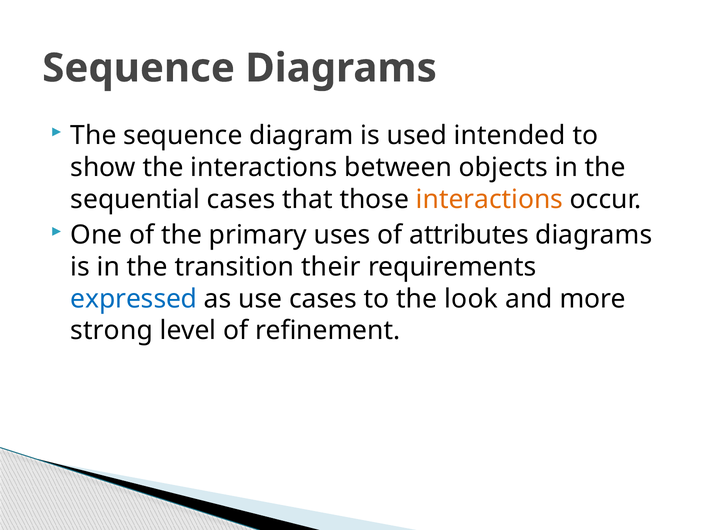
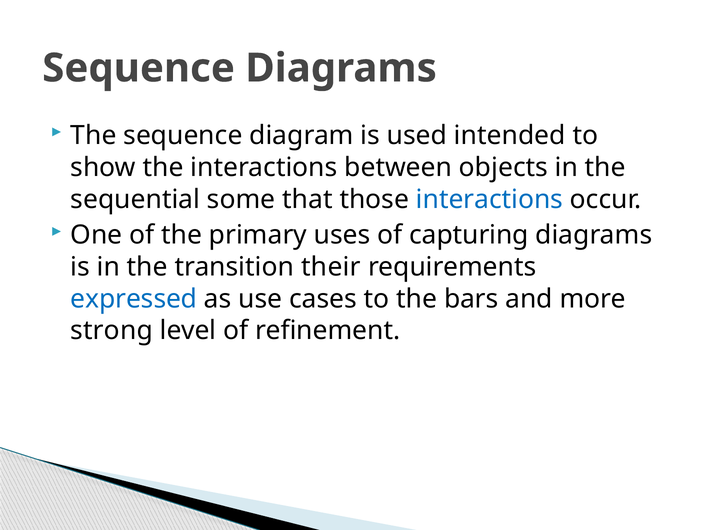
sequential cases: cases -> some (241, 199)
interactions colour: orange -> blue (490, 199)
attributes: attributes -> capturing (469, 235)
look: look -> bars (471, 299)
